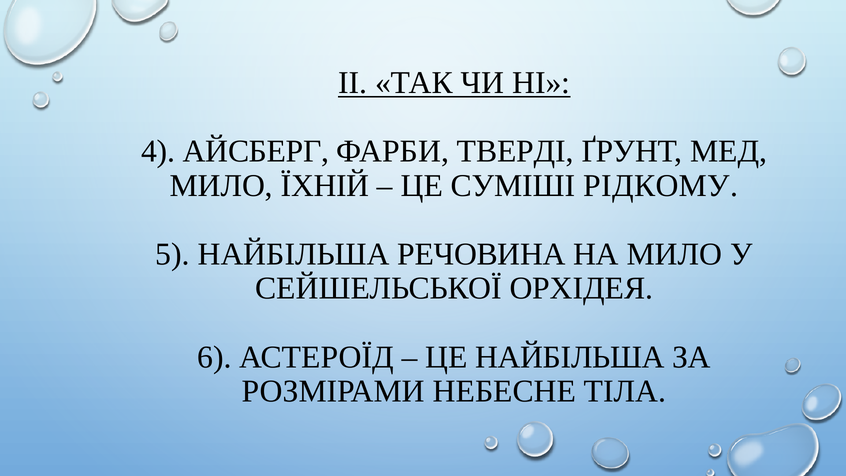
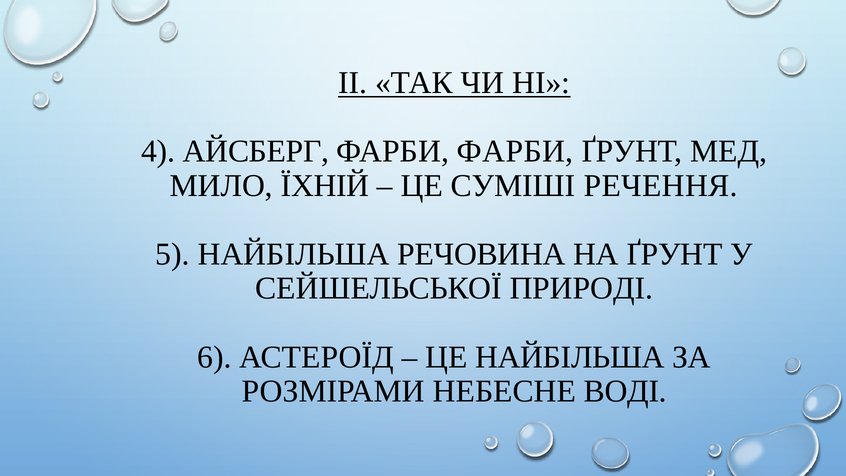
ФАРБИ ТВЕРДІ: ТВЕРДІ -> ФАРБИ (515, 151)
РІДКОМУ: РІДКОМУ -> РЕЧЕННЯ (661, 186)
НА МИЛО: МИЛО -> ҐРУНТ (675, 254)
ОРХІДЕЯ: ОРХІДЕЯ -> ПРИРОДІ (581, 288)
ТІЛА: ТІЛА -> ВОДІ (625, 391)
